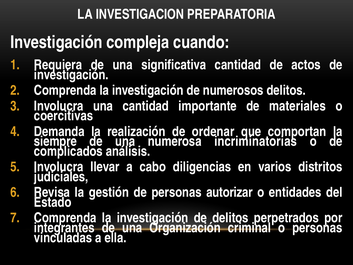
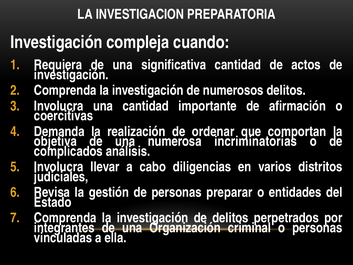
materiales: materiales -> afirmación (298, 106)
siempre: siempre -> objetiva (55, 141)
autorizar: autorizar -> preparar (229, 192)
